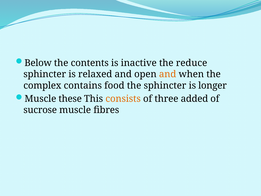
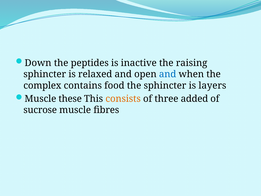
Below: Below -> Down (38, 63)
contents: contents -> peptides (90, 63)
reduce: reduce -> raising (192, 63)
and colour: orange -> blue (168, 74)
longer: longer -> layers (212, 85)
